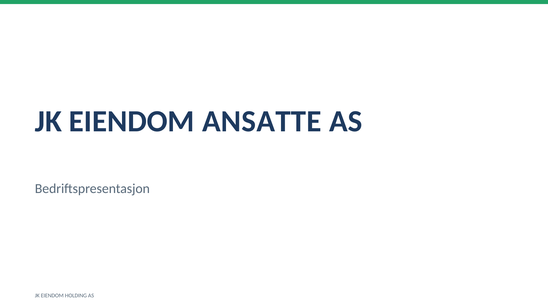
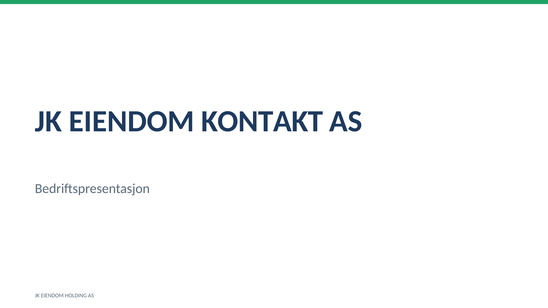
ANSATTE: ANSATTE -> KONTAKT (262, 122)
